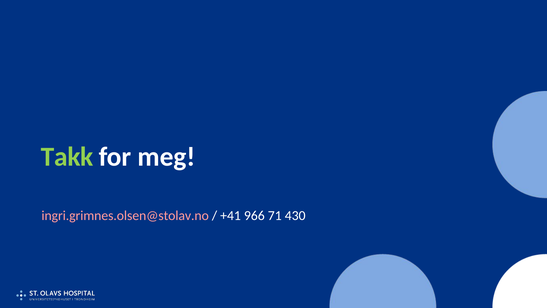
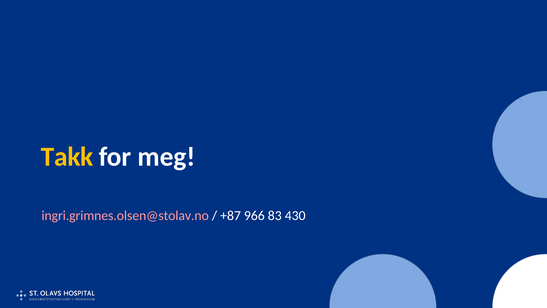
Takk colour: light green -> yellow (67, 157)
+41: +41 -> +87 (231, 215)
71: 71 -> 83 (275, 215)
